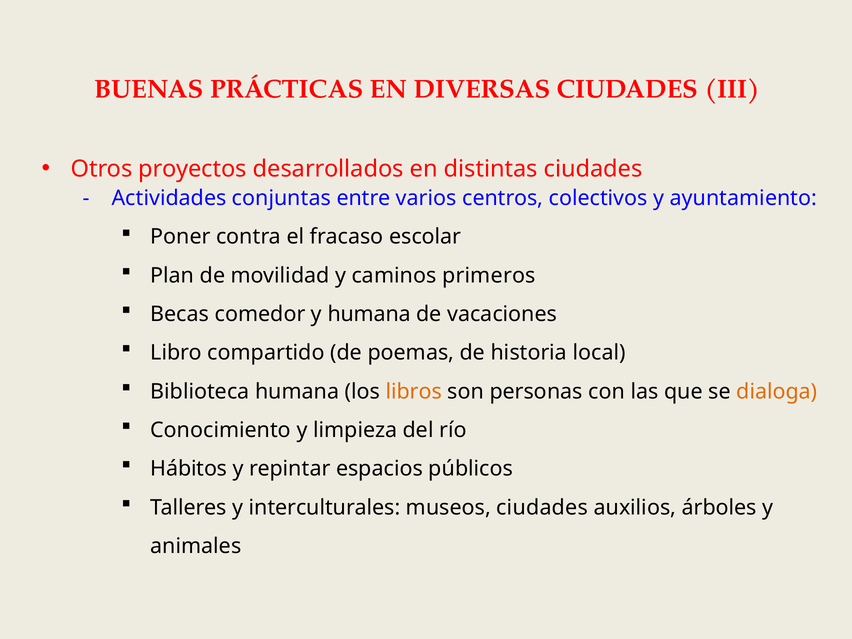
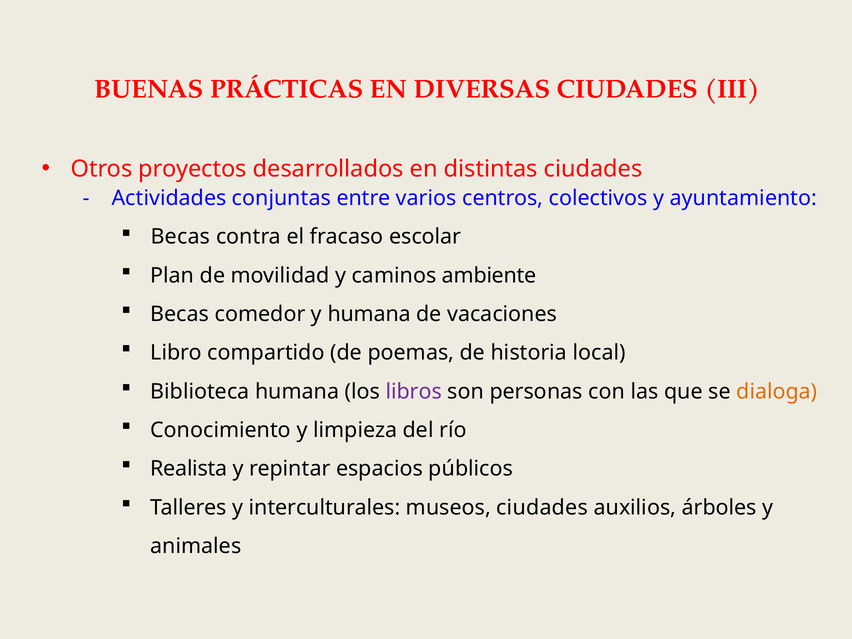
Poner: Poner -> Becas (180, 237)
primeros: primeros -> ambiente (489, 276)
libros colour: orange -> purple (414, 391)
Hábitos: Hábitos -> Realista (189, 469)
